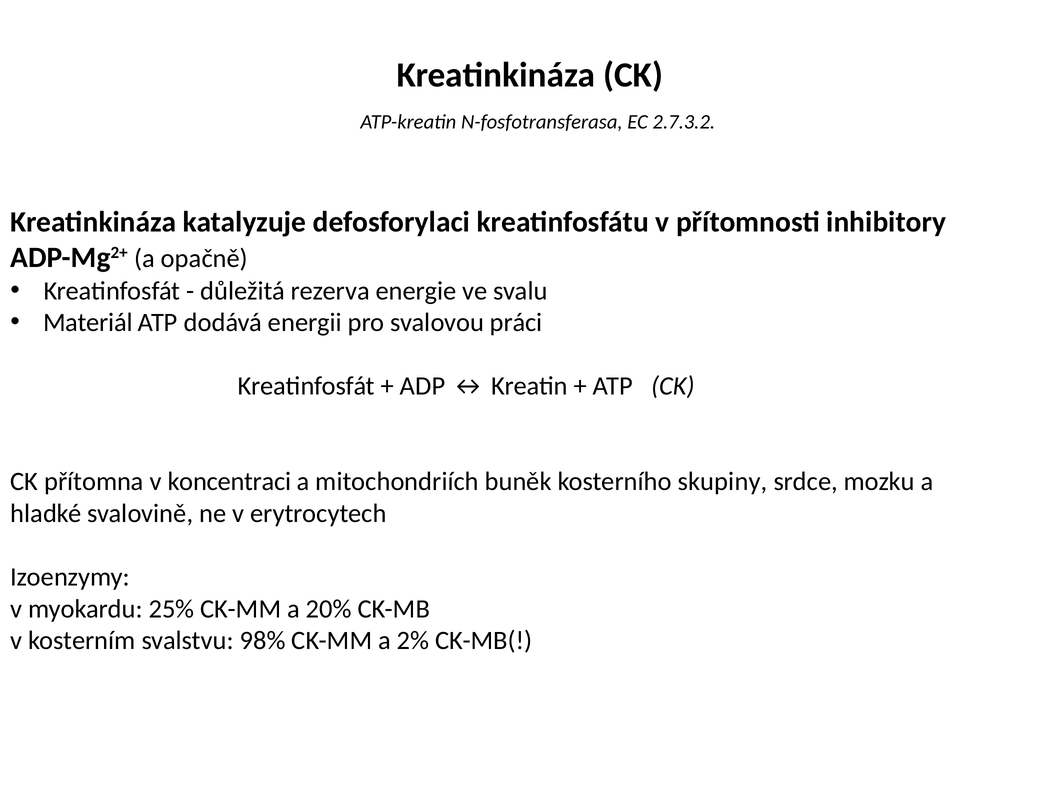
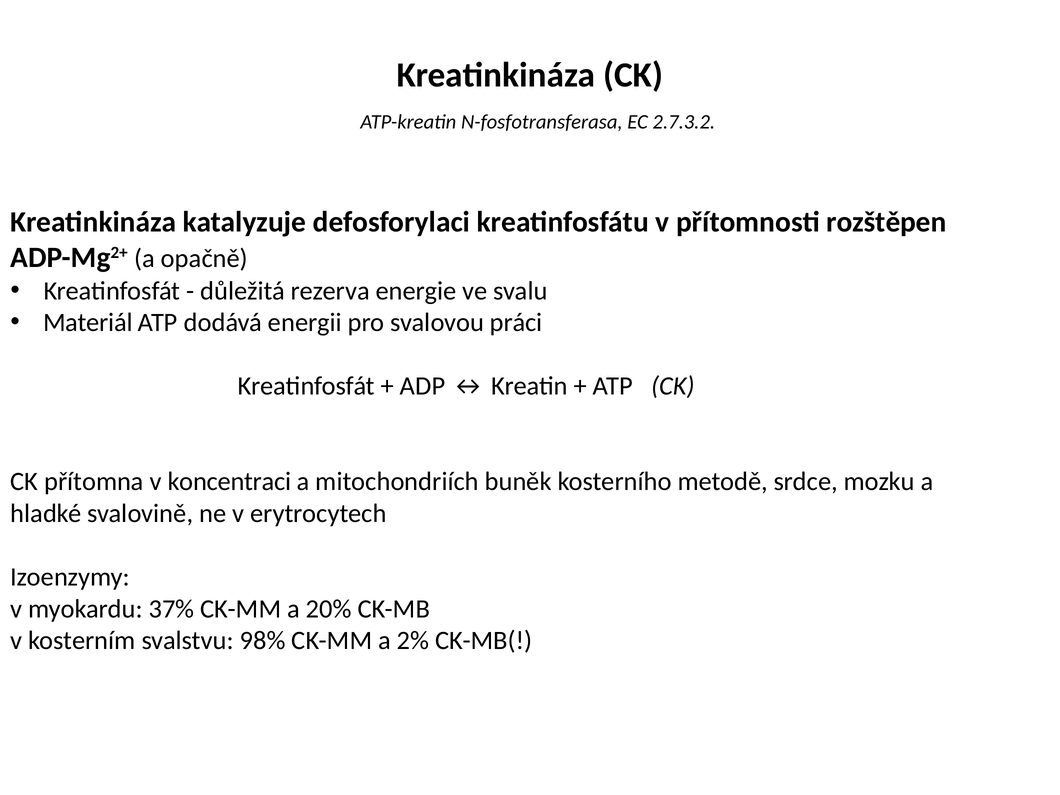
inhibitory: inhibitory -> rozštěpen (886, 222)
skupiny: skupiny -> metodě (723, 482)
25%: 25% -> 37% (171, 609)
